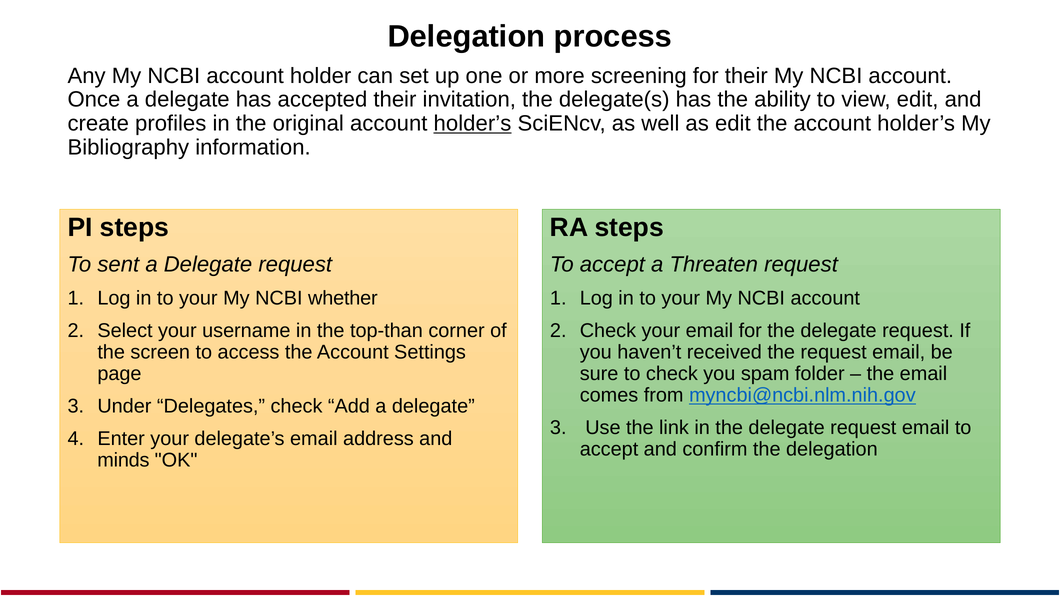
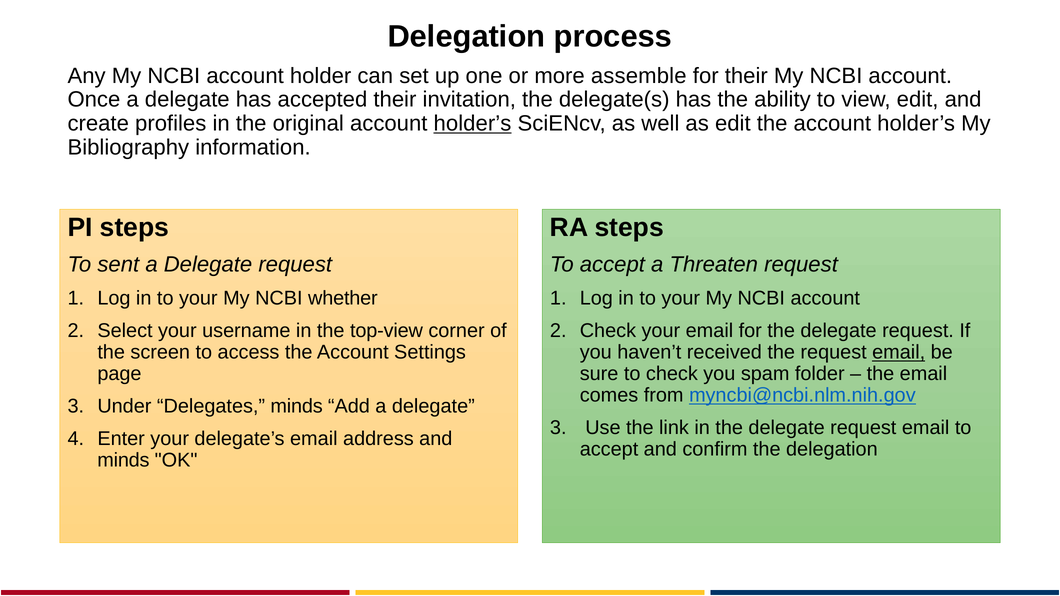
screening: screening -> assemble (639, 76)
top-than: top-than -> top-view (386, 331)
email underline: none -> present (899, 352)
Delegates check: check -> minds (297, 406)
